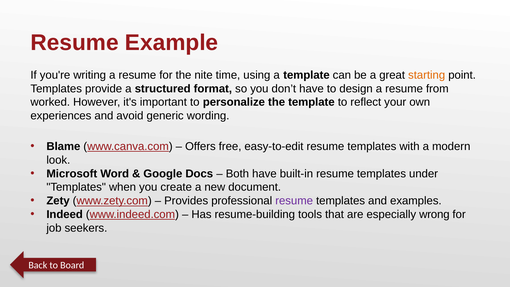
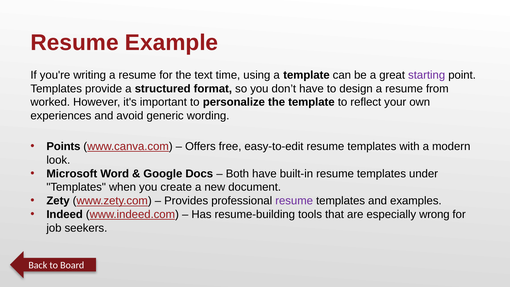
nite: nite -> text (204, 75)
starting colour: orange -> purple (427, 75)
Blame: Blame -> Points (63, 146)
